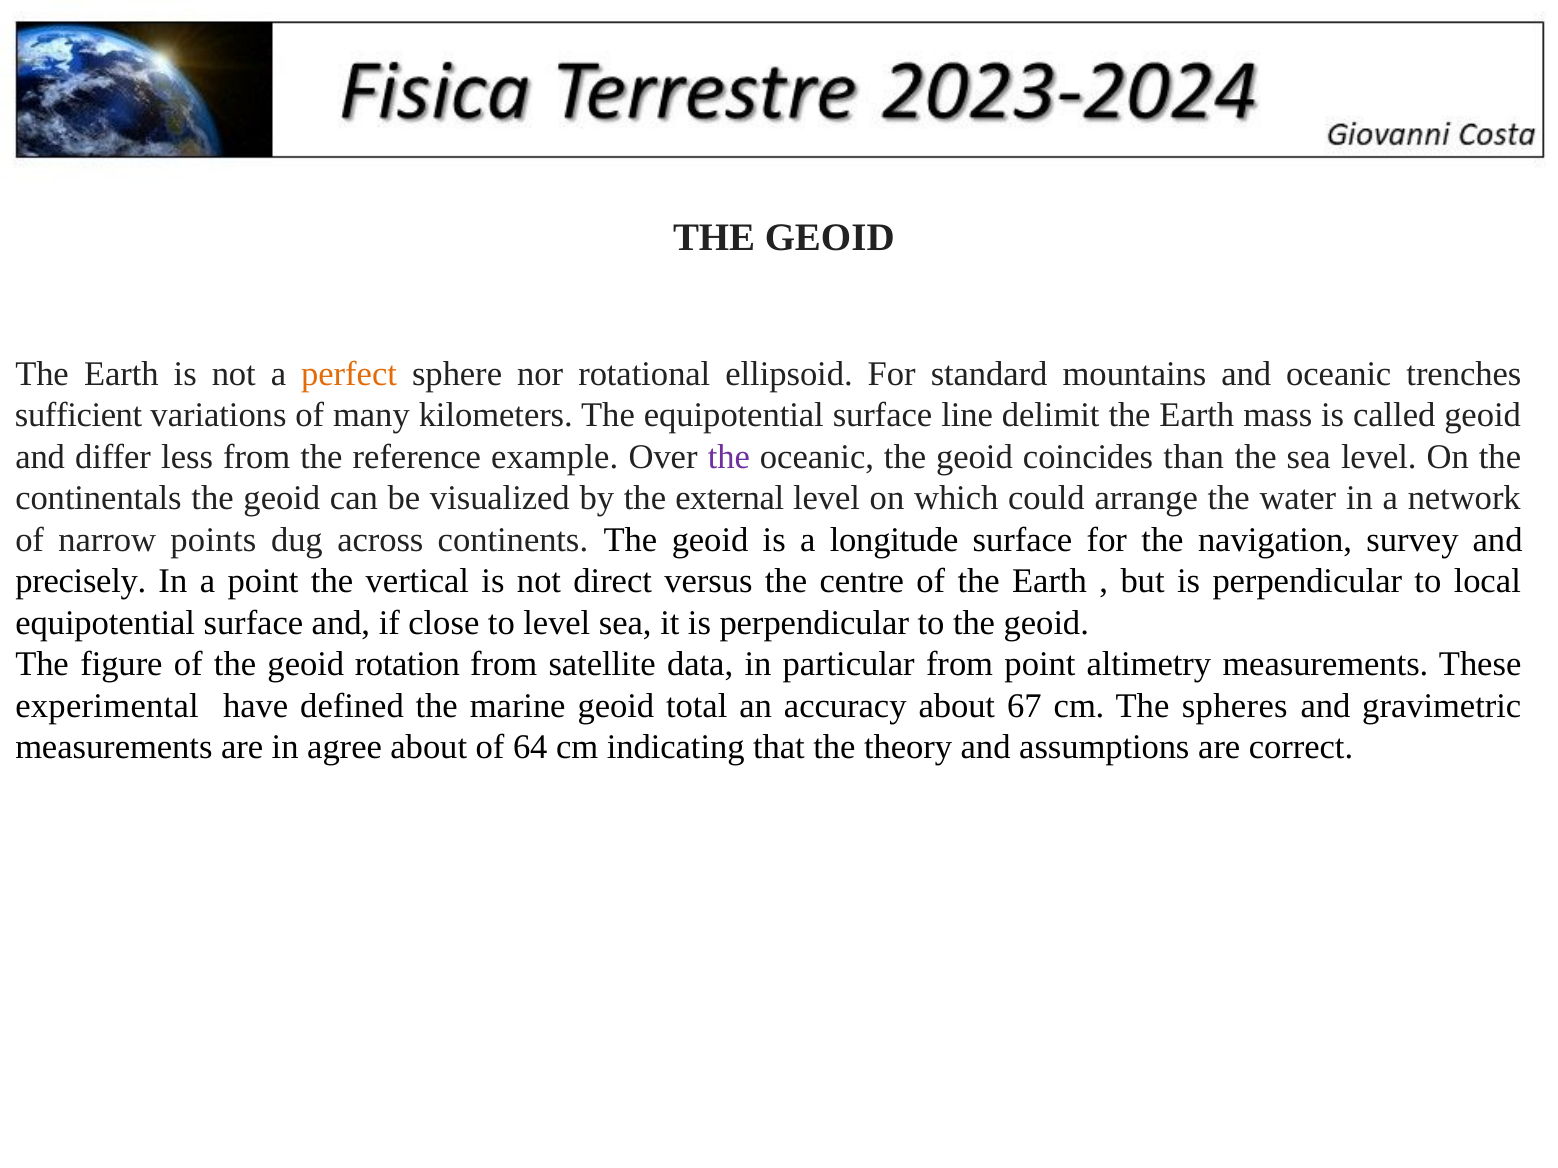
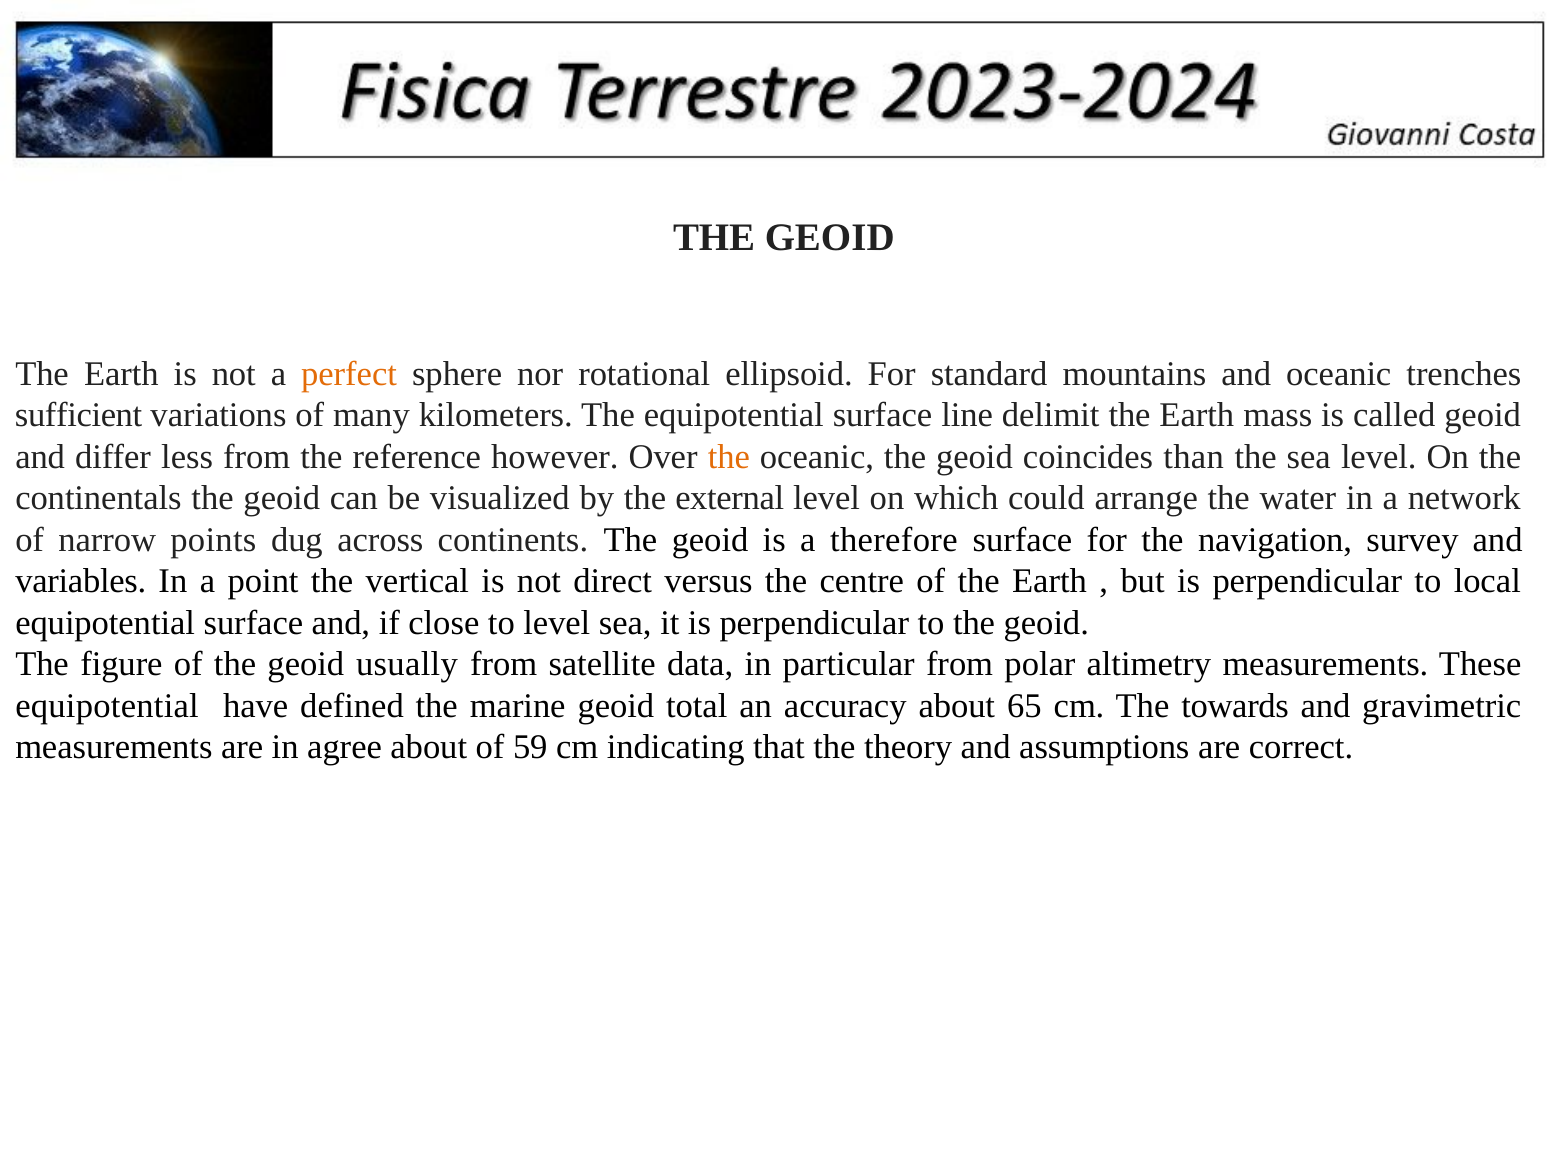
example: example -> however (555, 457)
the colour: purple -> orange (729, 457)
longitude: longitude -> therefore (894, 540)
precisely: precisely -> variables (81, 582)
rotation: rotation -> usually (407, 665)
from point: point -> polar (1040, 665)
experimental: experimental -> equipotential (107, 706)
67: 67 -> 65 (1024, 706)
spheres: spheres -> towards (1235, 706)
64: 64 -> 59 (530, 748)
